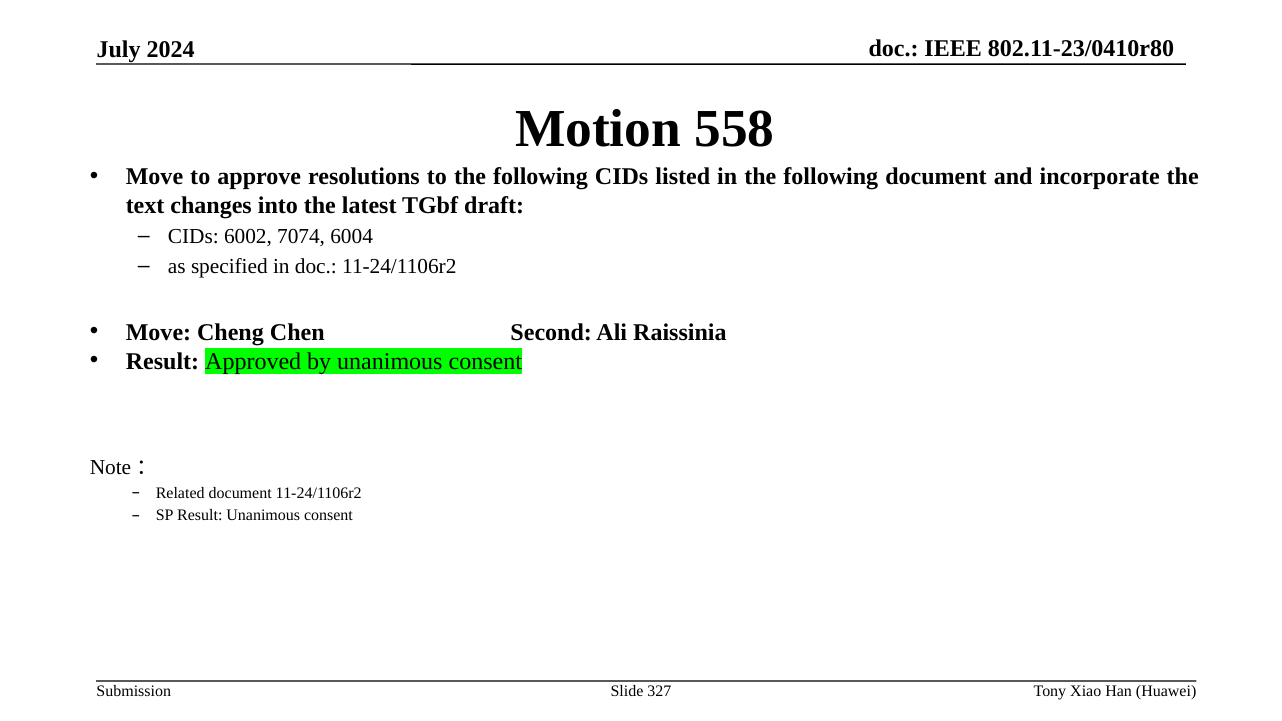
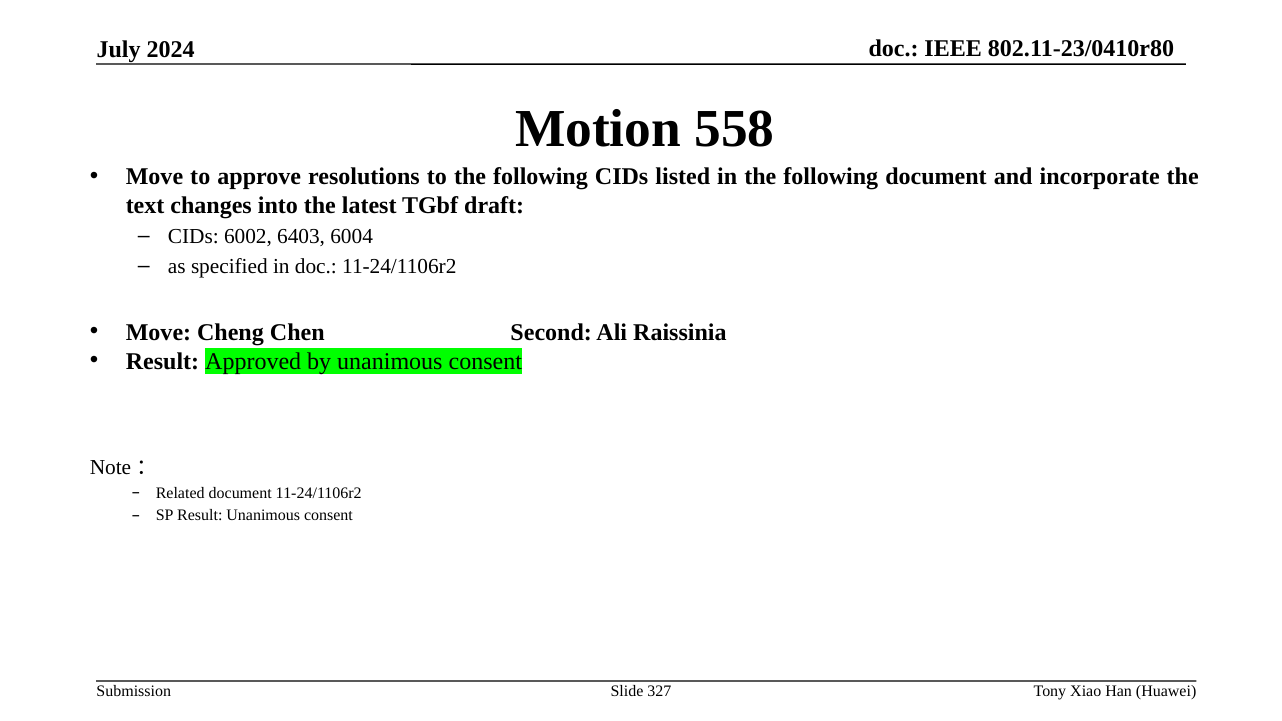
7074: 7074 -> 6403 (301, 237)
